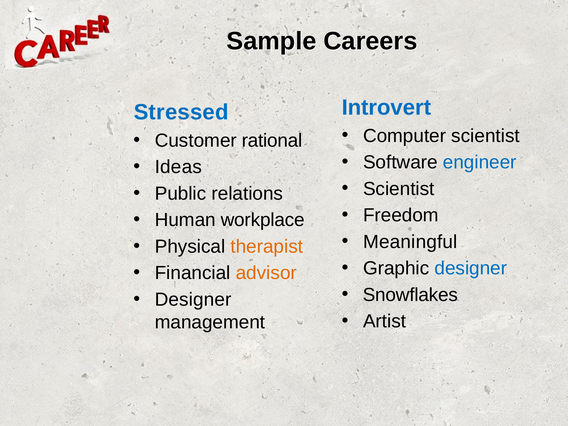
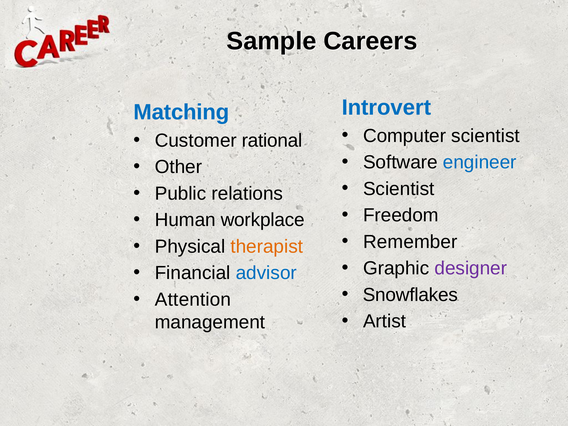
Stressed: Stressed -> Matching (181, 112)
Ideas: Ideas -> Other (178, 167)
Meaningful: Meaningful -> Remember (410, 242)
designer colour: blue -> purple (471, 268)
advisor colour: orange -> blue (266, 273)
Designer: Designer -> Attention (193, 299)
